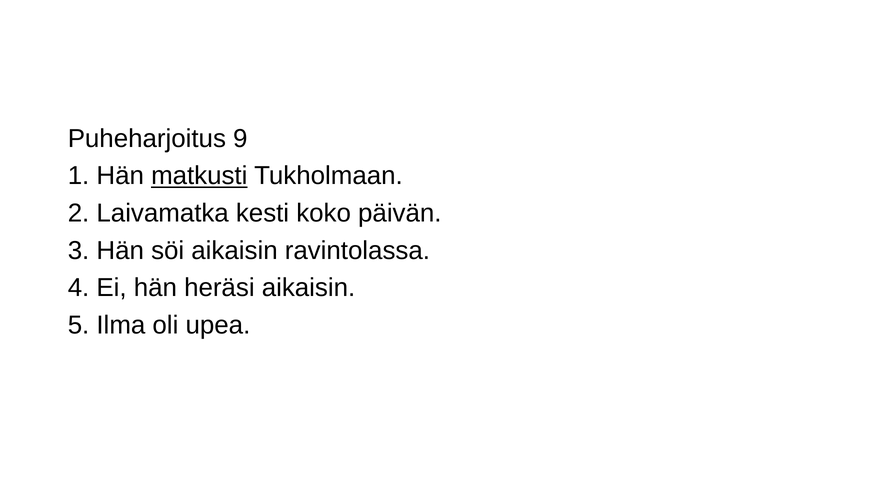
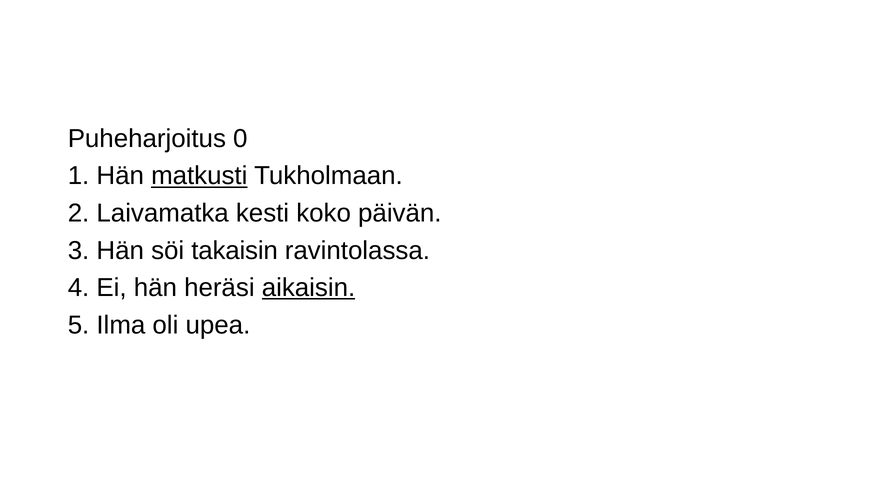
9: 9 -> 0 (240, 139)
söi aikaisin: aikaisin -> takaisin (235, 250)
aikaisin underline: none -> present (308, 288)
